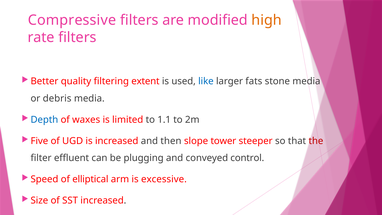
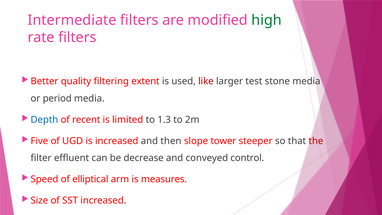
Compressive: Compressive -> Intermediate (72, 20)
high colour: orange -> green (267, 20)
like colour: blue -> red (206, 81)
fats: fats -> test (254, 81)
debris: debris -> period (57, 98)
waxes: waxes -> recent (86, 120)
1.1: 1.1 -> 1.3 (164, 120)
plugging: plugging -> decrease (144, 158)
excessive: excessive -> measures (164, 179)
